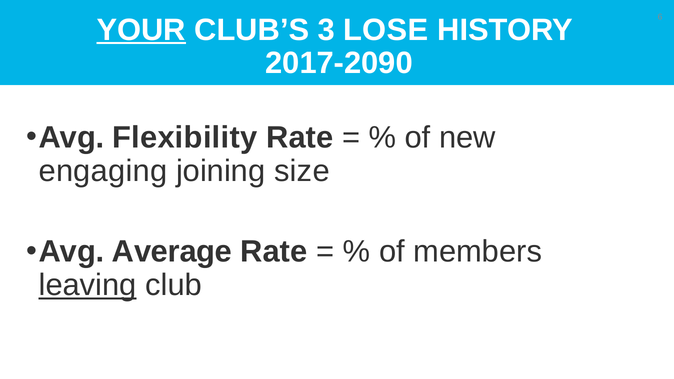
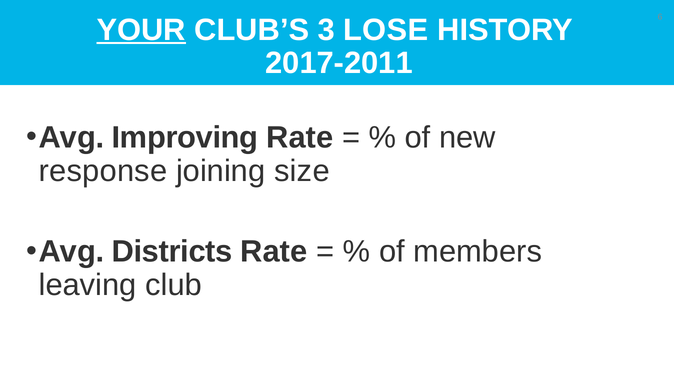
2017-2090: 2017-2090 -> 2017-2011 (339, 63)
Flexibility: Flexibility -> Improving (185, 137)
engaging: engaging -> response (103, 171)
Average: Average -> Districts (172, 252)
leaving underline: present -> none (88, 285)
